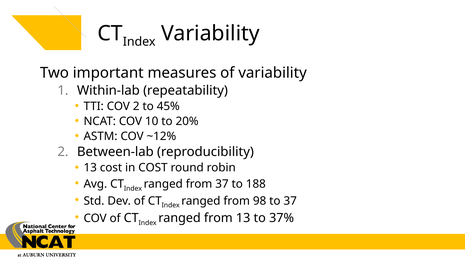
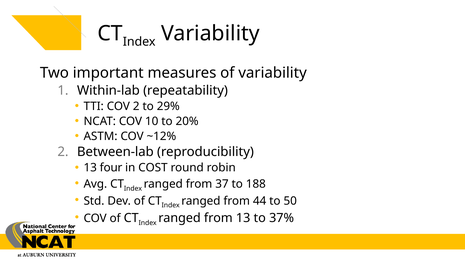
45%: 45% -> 29% (168, 106)
13 cost: cost -> four (111, 167)
98: 98 -> 44 (260, 201)
to 37: 37 -> 50 (290, 201)
